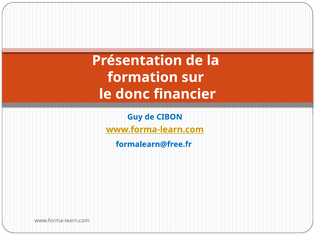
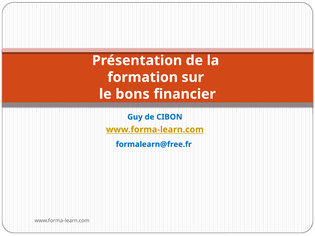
donc: donc -> bons (133, 94)
